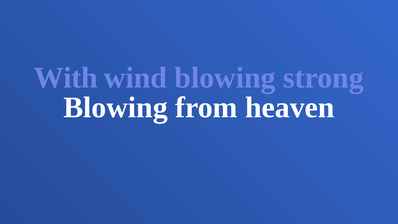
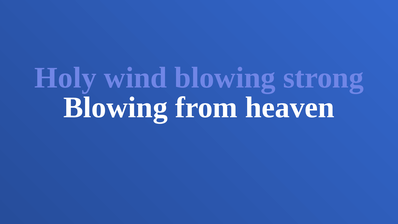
With: With -> Holy (65, 78)
